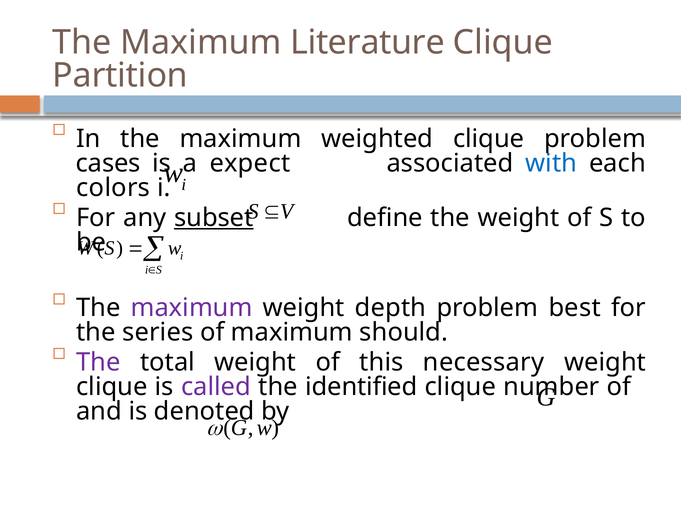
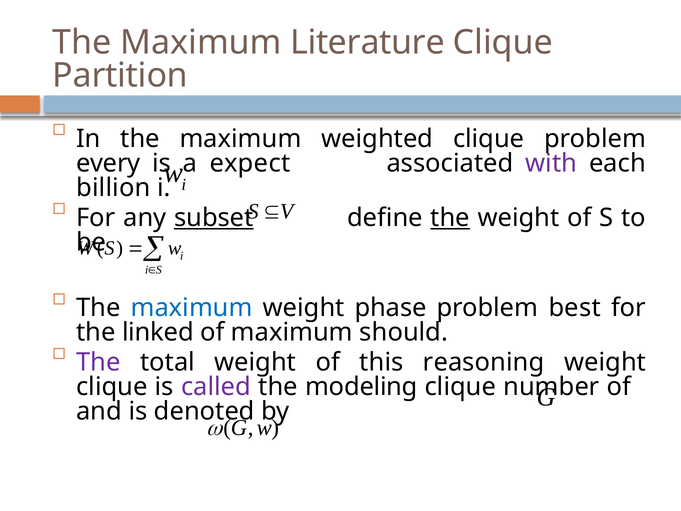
cases: cases -> every (108, 163)
with colour: blue -> purple (551, 163)
colors: colors -> billion (113, 188)
the underline: none -> present (450, 218)
maximum colour: purple -> blue (192, 308)
depth: depth -> phase (391, 308)
series: series -> linked (158, 332)
necessary: necessary -> reasoning (484, 362)
identified: identified -> modeling (361, 387)
